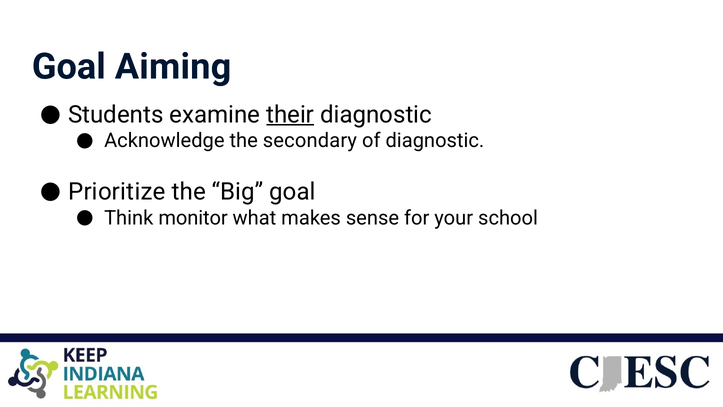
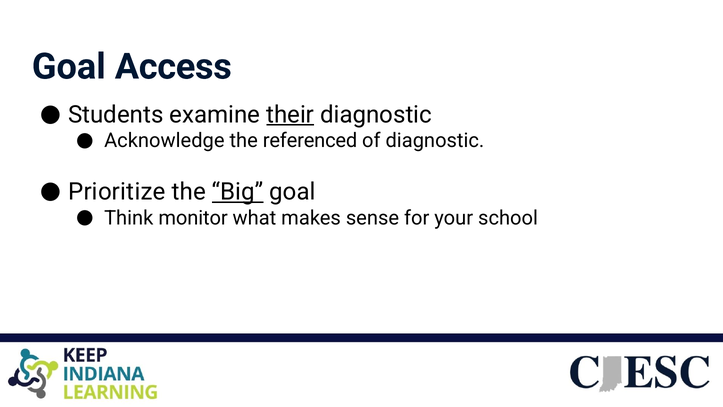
Aiming: Aiming -> Access (173, 67)
secondary: secondary -> referenced (310, 141)
Big underline: none -> present (238, 192)
